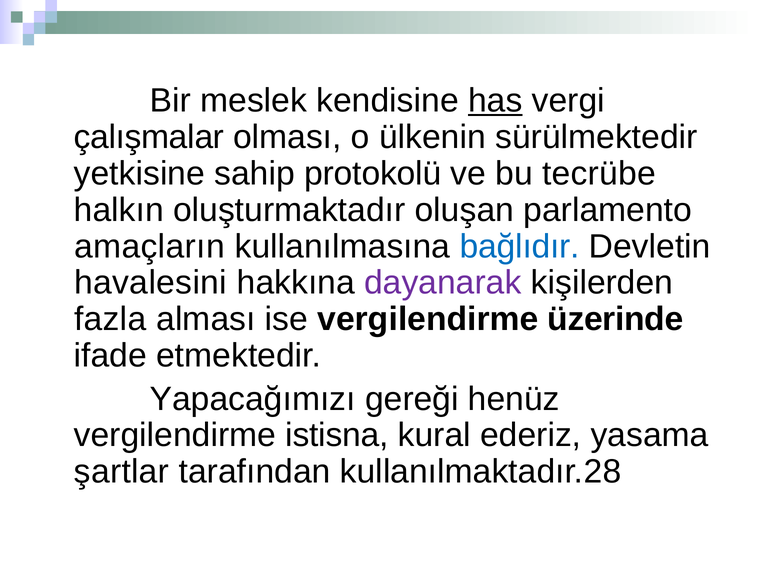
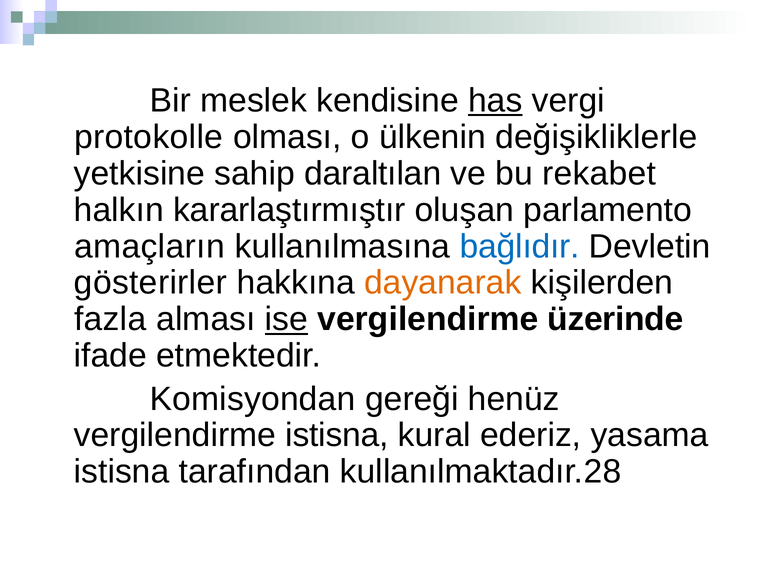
çalışmalar: çalışmalar -> protokolle (149, 137)
sürülmektedir: sürülmektedir -> değişikliklerle (596, 137)
protokolü: protokolü -> daraltılan (373, 173)
tecrübe: tecrübe -> rekabet (599, 173)
oluşturmaktadır: oluşturmaktadır -> kararlaştırmıştır (289, 210)
havalesini: havalesini -> gösterirler (151, 283)
dayanarak colour: purple -> orange (443, 283)
ise underline: none -> present (286, 319)
Yapacağımızı: Yapacağımızı -> Komisyondan (253, 399)
şartlar: şartlar -> istisna (122, 471)
